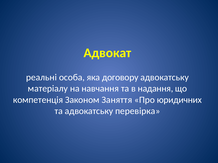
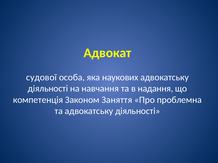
реальні: реальні -> судової (41, 78)
договору: договору -> наукових (120, 78)
матеріалу: матеріалу -> діяльності (48, 89)
юридичних: юридичних -> проблемна (179, 100)
та адвокатську перевірка: перевірка -> діяльності (138, 111)
